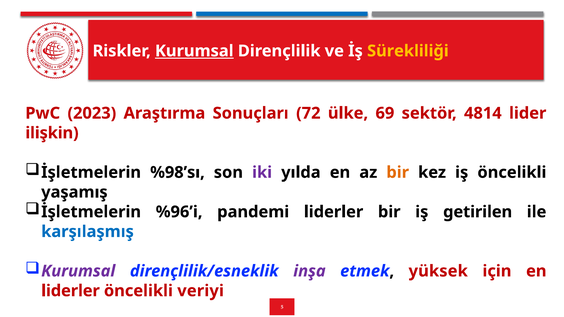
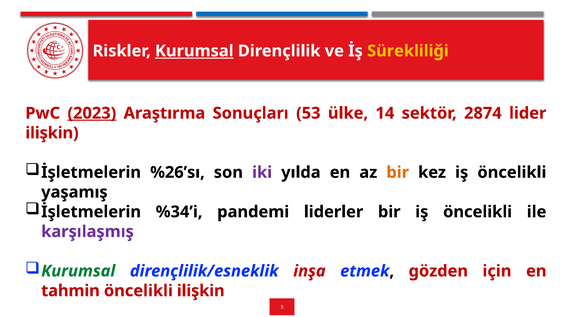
2023 underline: none -> present (92, 113)
72: 72 -> 53 (308, 113)
69: 69 -> 14 (385, 113)
4814: 4814 -> 2874 (483, 113)
%98’sı: %98’sı -> %26’sı (177, 173)
%96’i: %96’i -> %34’i (179, 212)
bir iş getirilen: getirilen -> öncelikli (478, 212)
karşılaşmış colour: blue -> purple (88, 232)
Kurumsal colour: purple -> green (78, 271)
inşa colour: purple -> red (309, 271)
yüksek: yüksek -> gözden (438, 271)
liderler: liderler -> tahmin (71, 291)
öncelikli veriyi: veriyi -> ilişkin (201, 291)
